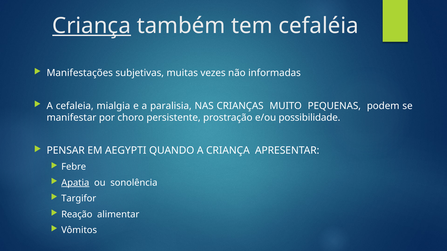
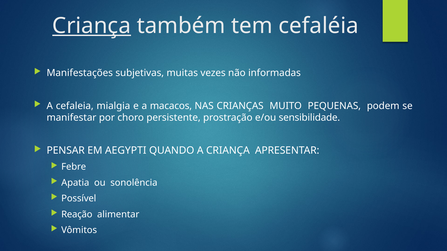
paralisia: paralisia -> macacos (171, 106)
possibilidade: possibilidade -> sensibilidade (309, 118)
Apatia underline: present -> none (75, 183)
Targifor: Targifor -> Possível (79, 199)
